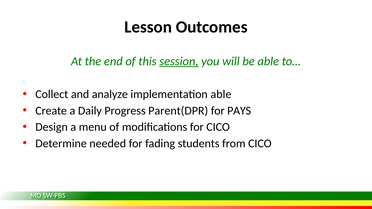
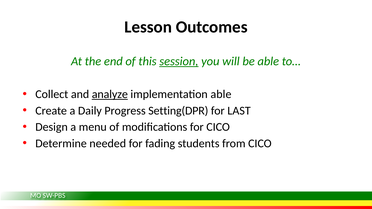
analyze underline: none -> present (110, 94)
Parent(DPR: Parent(DPR -> Setting(DPR (178, 111)
PAYS: PAYS -> LAST (239, 111)
